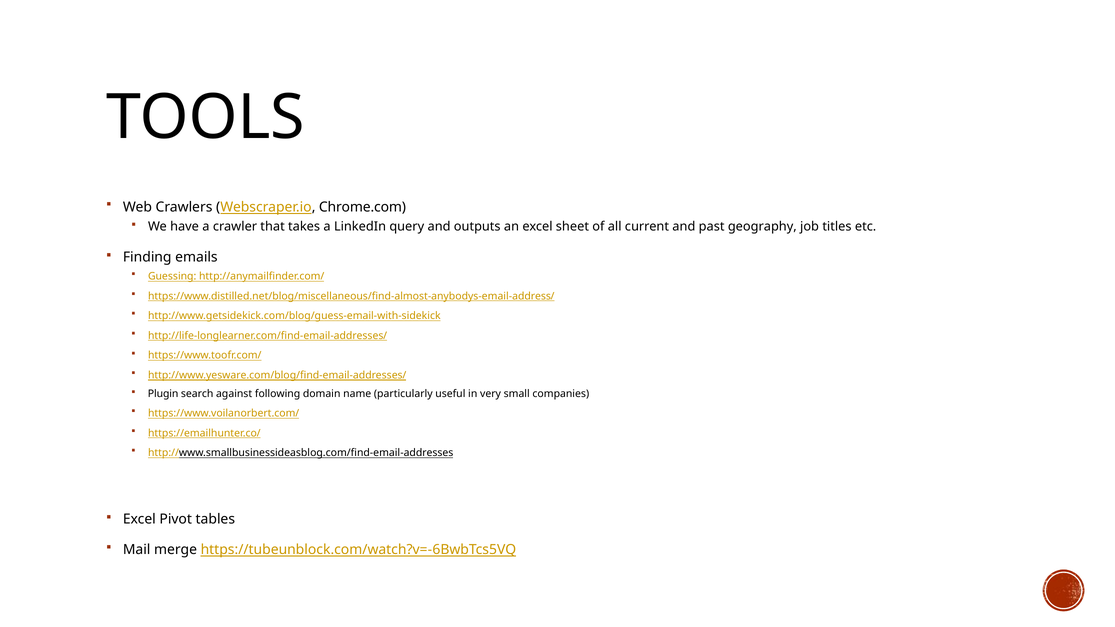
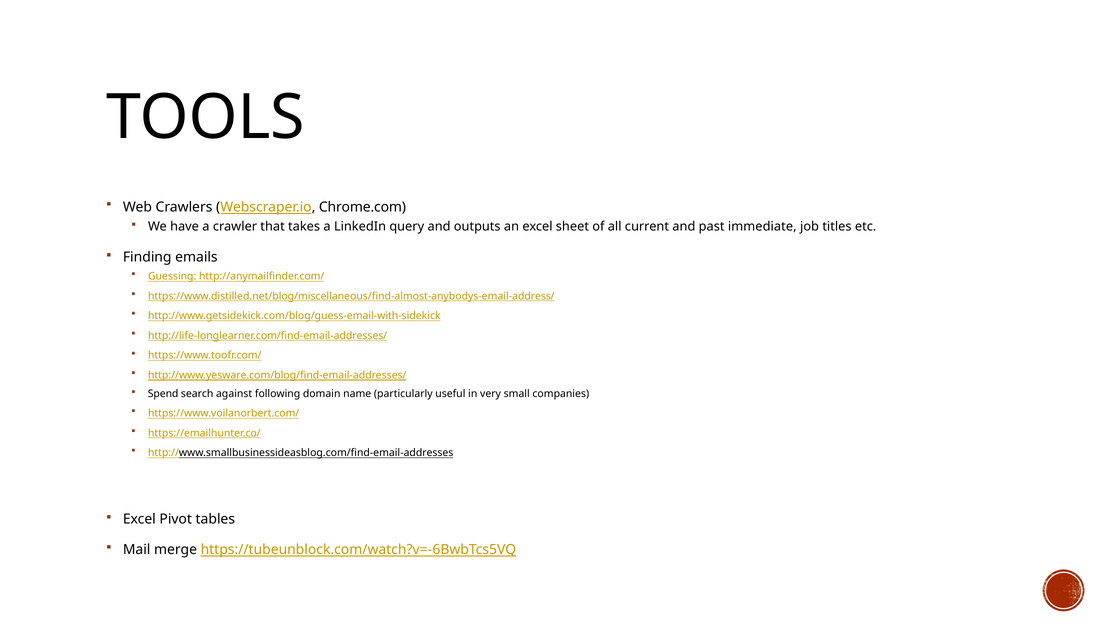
geography: geography -> immediate (762, 227)
Plugin: Plugin -> Spend (163, 394)
